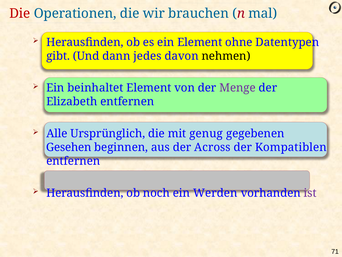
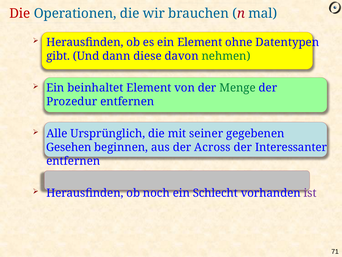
jedes: jedes -> diese (147, 56)
nehmen colour: black -> green (226, 56)
Menge colour: purple -> green (238, 88)
Elizabeth: Elizabeth -> Prozedur (72, 101)
genug: genug -> seiner (206, 133)
Kompatiblen: Kompatiblen -> Interessanter (291, 147)
Werden: Werden -> Schlecht (215, 193)
